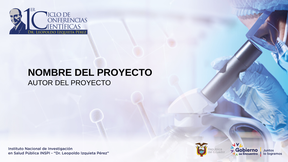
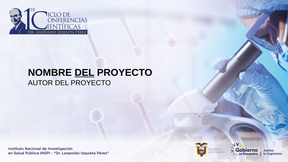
DEL underline: none -> present (84, 73)
